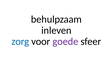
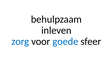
goede colour: purple -> blue (65, 41)
